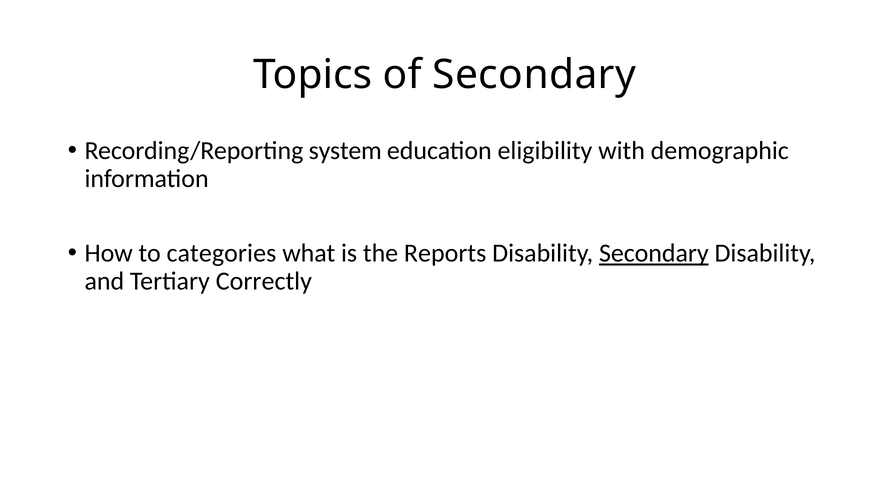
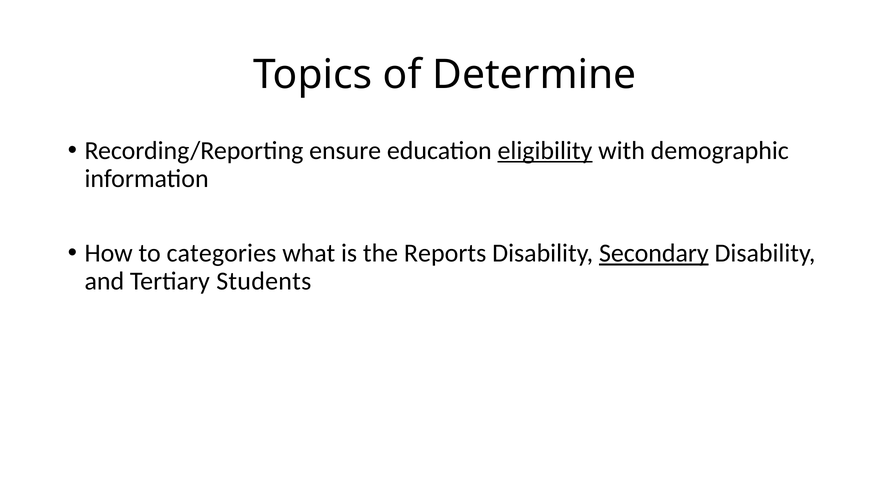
of Secondary: Secondary -> Determine (534, 75)
system: system -> ensure (345, 150)
eligibility underline: none -> present (545, 150)
Correctly: Correctly -> Students (264, 281)
